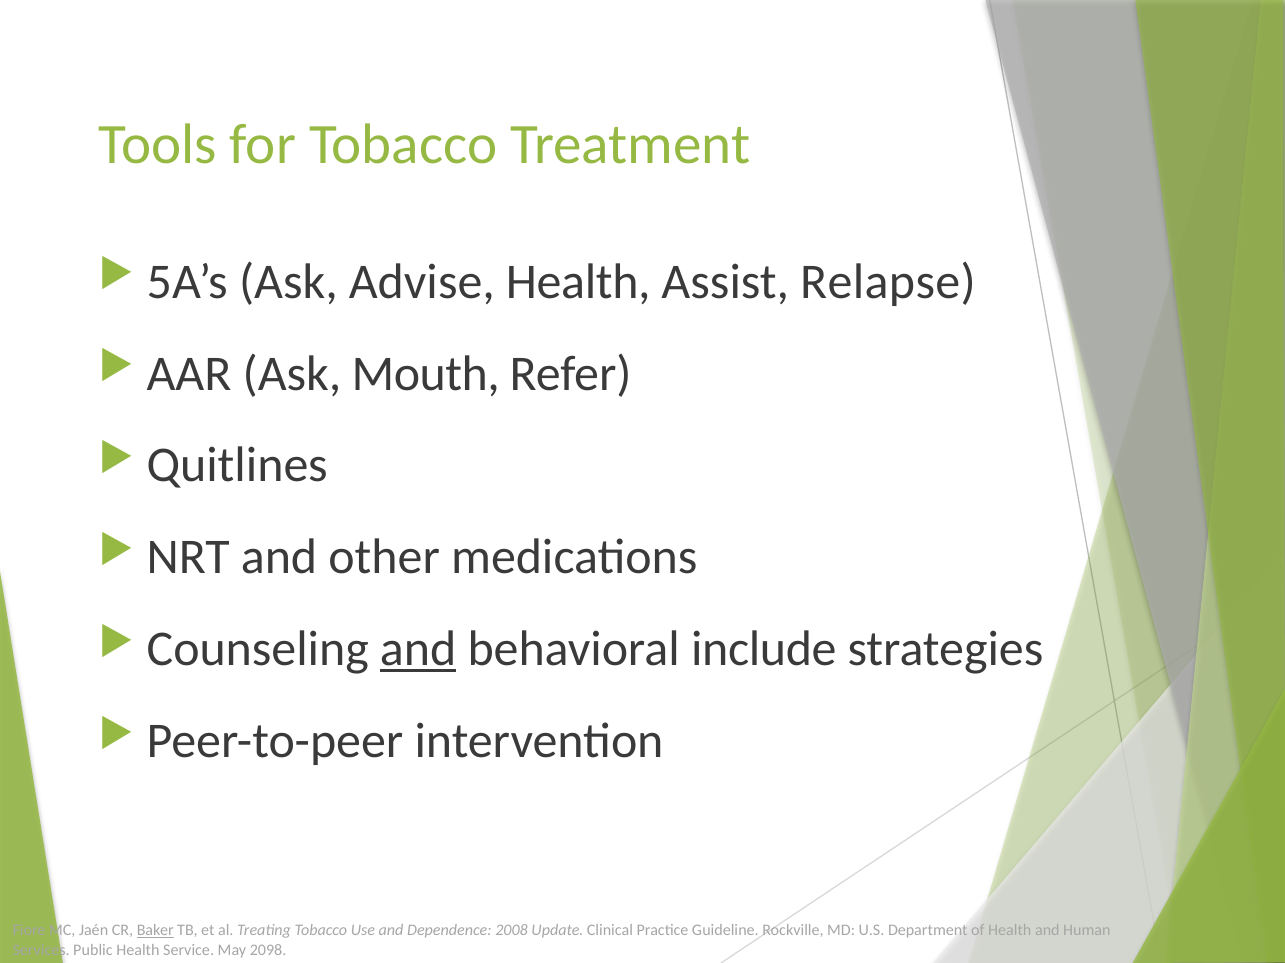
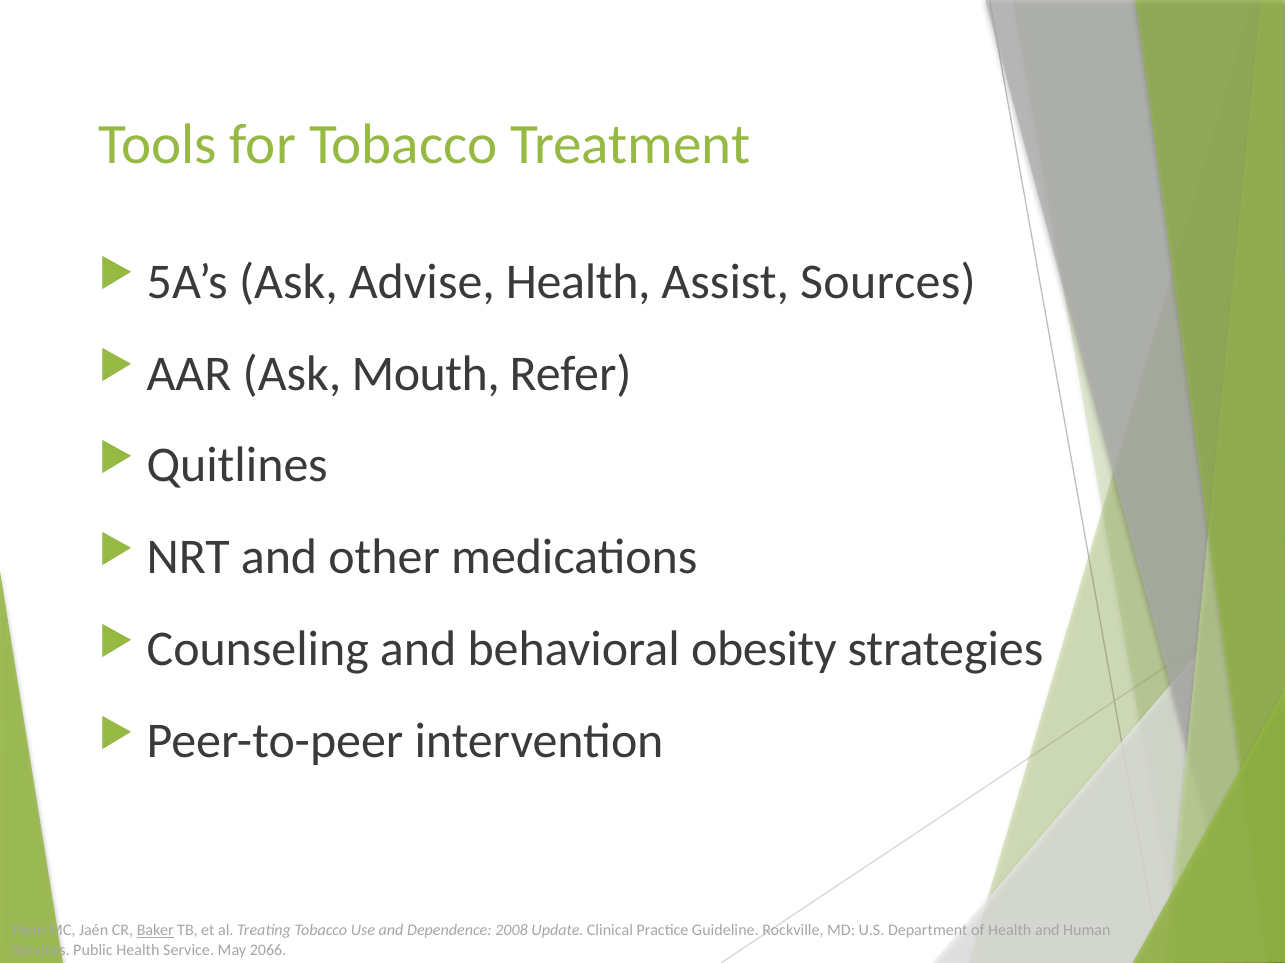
Relapse: Relapse -> Sources (888, 282)
and underline: present -> none (418, 650)
include: include -> obesity (764, 650)
2098: 2098 -> 2066 (268, 950)
